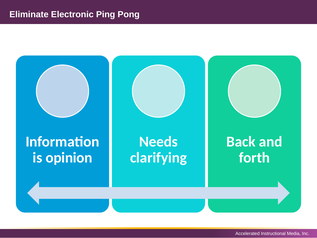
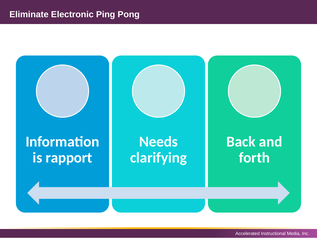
opinion: opinion -> rapport (69, 158)
